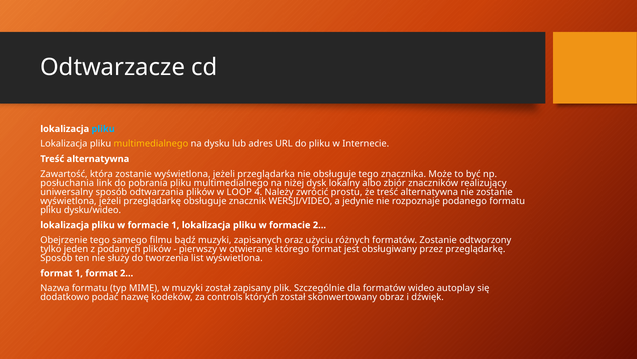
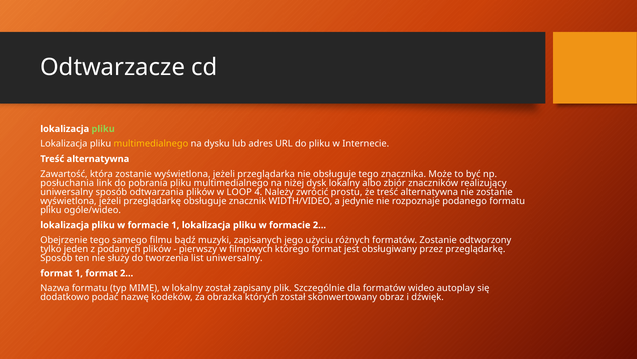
pliku colour: light blue -> light green (103, 129)
WERSJI/VIDEO: WERSJI/VIDEO -> WIDTH/VIDEO (300, 201)
dysku/wideo: dysku/wideo -> ogóle/wideo (92, 210)
oraz: oraz -> jego (294, 240)
otwierane: otwierane -> filmowych (251, 249)
list wyświetlona: wyświetlona -> uniwersalny (234, 258)
w muzyki: muzyki -> lokalny (187, 288)
controls: controls -> obrazka (225, 297)
